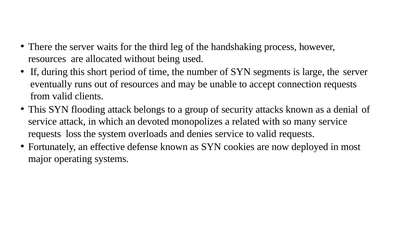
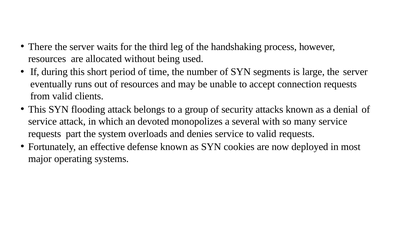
related: related -> several (246, 121)
loss: loss -> part (74, 134)
